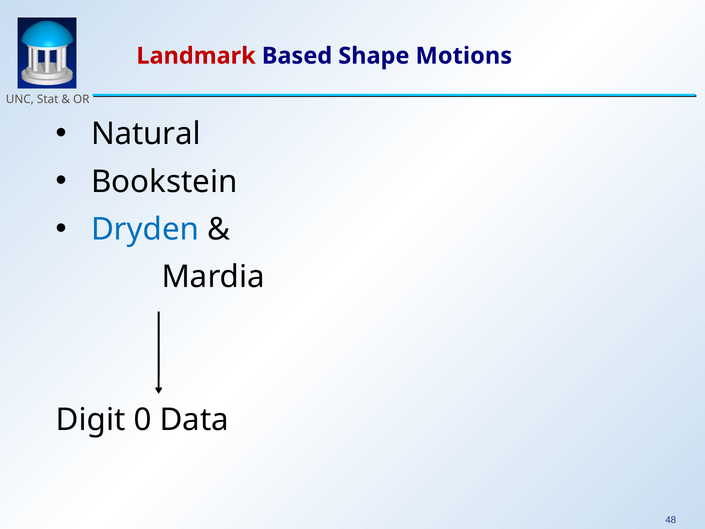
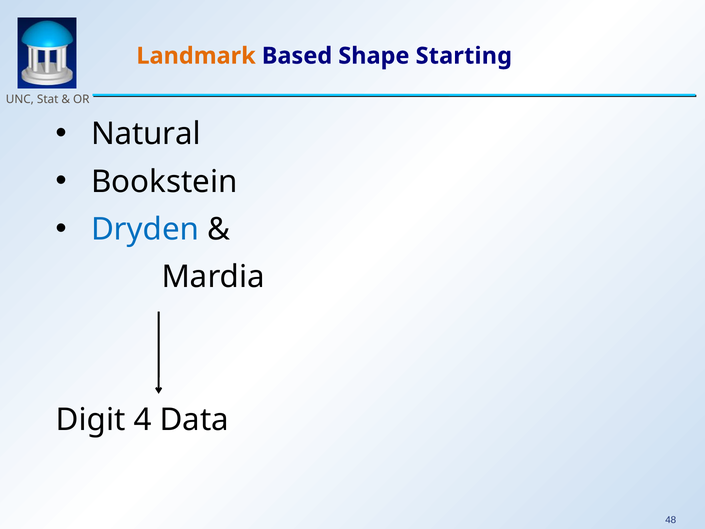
Landmark colour: red -> orange (196, 56)
Motions: Motions -> Starting (464, 56)
0: 0 -> 4 (142, 420)
